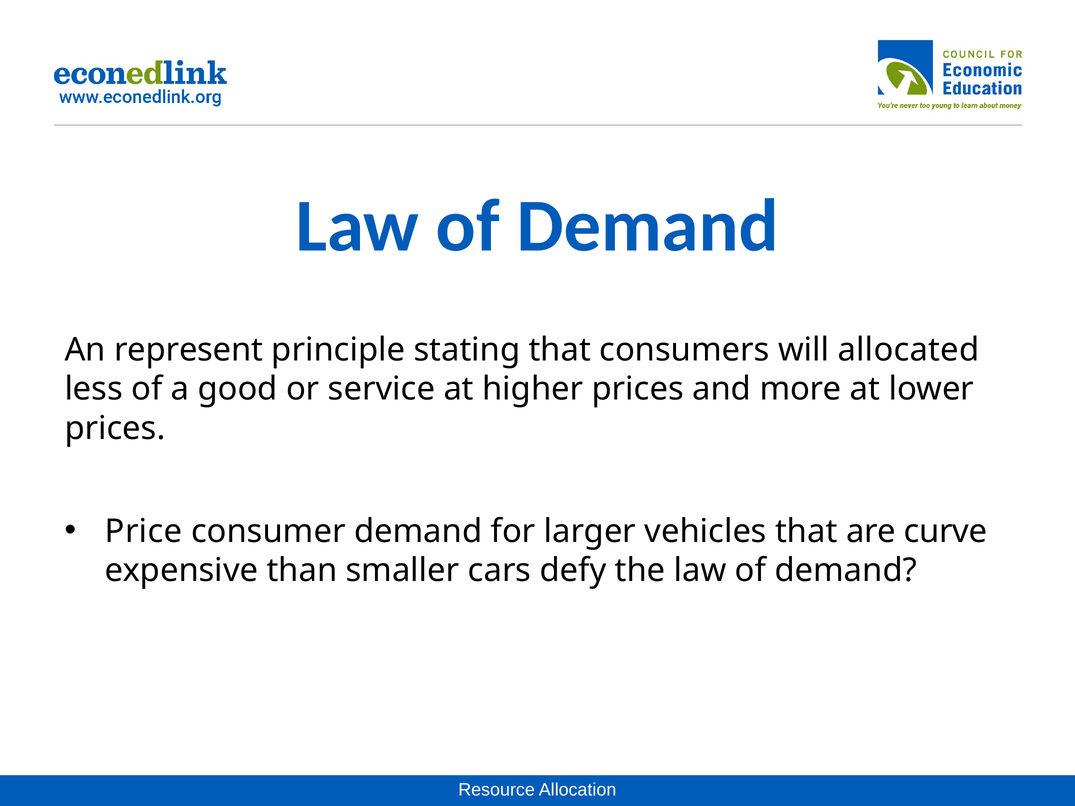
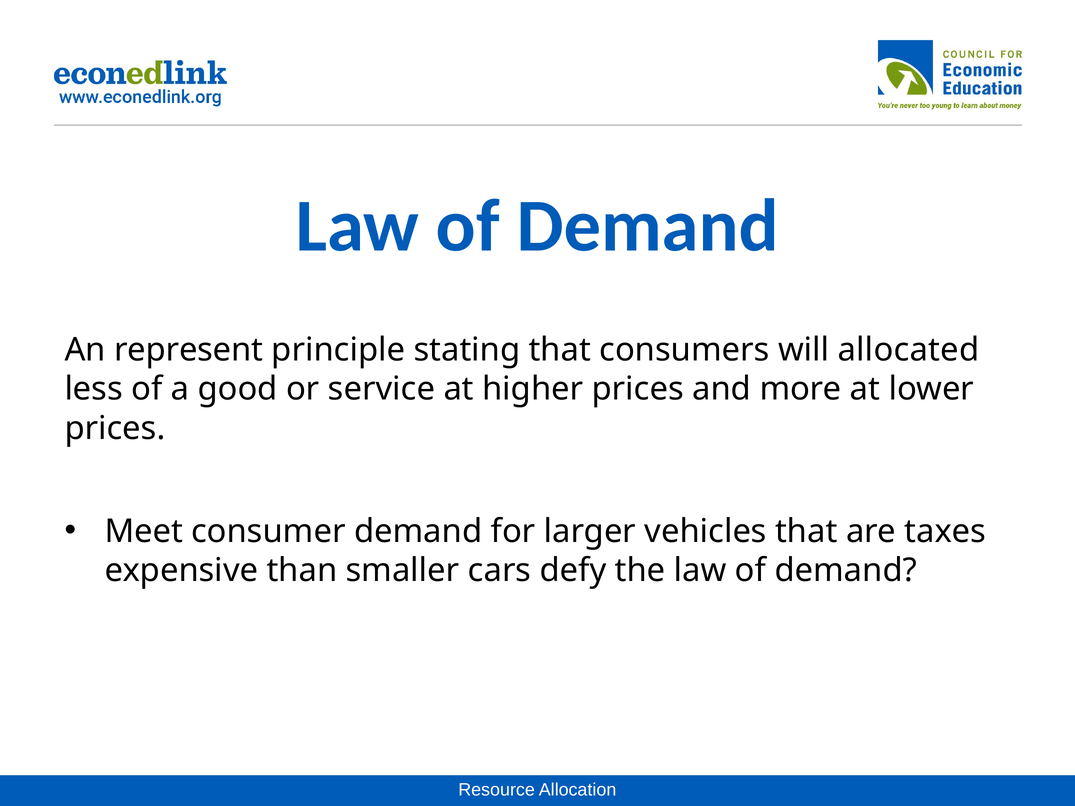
Price: Price -> Meet (144, 531)
curve: curve -> taxes (945, 531)
